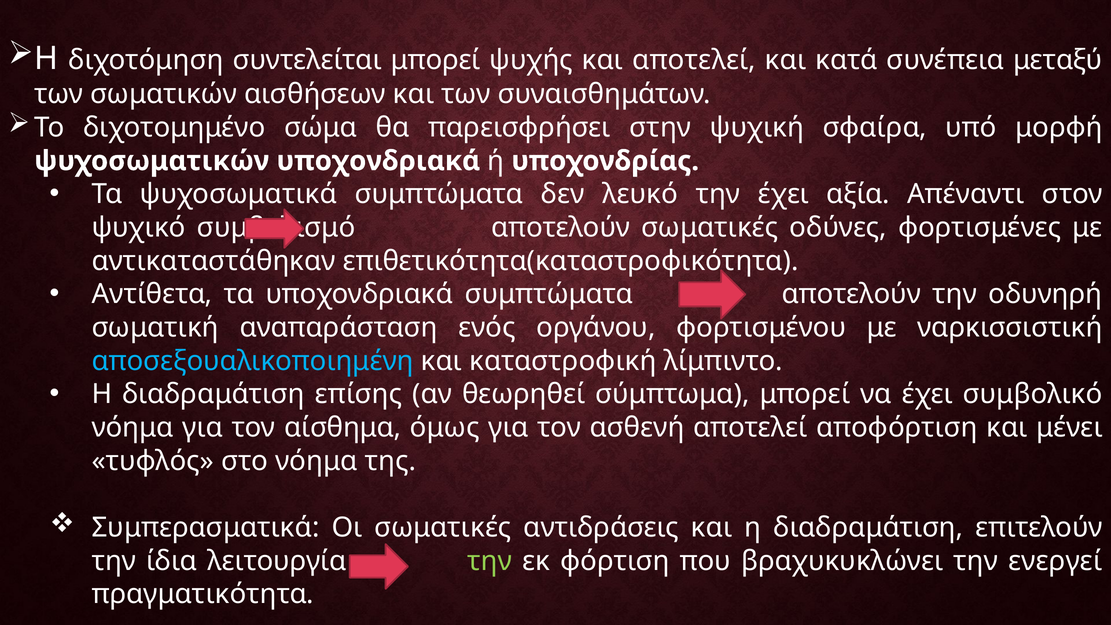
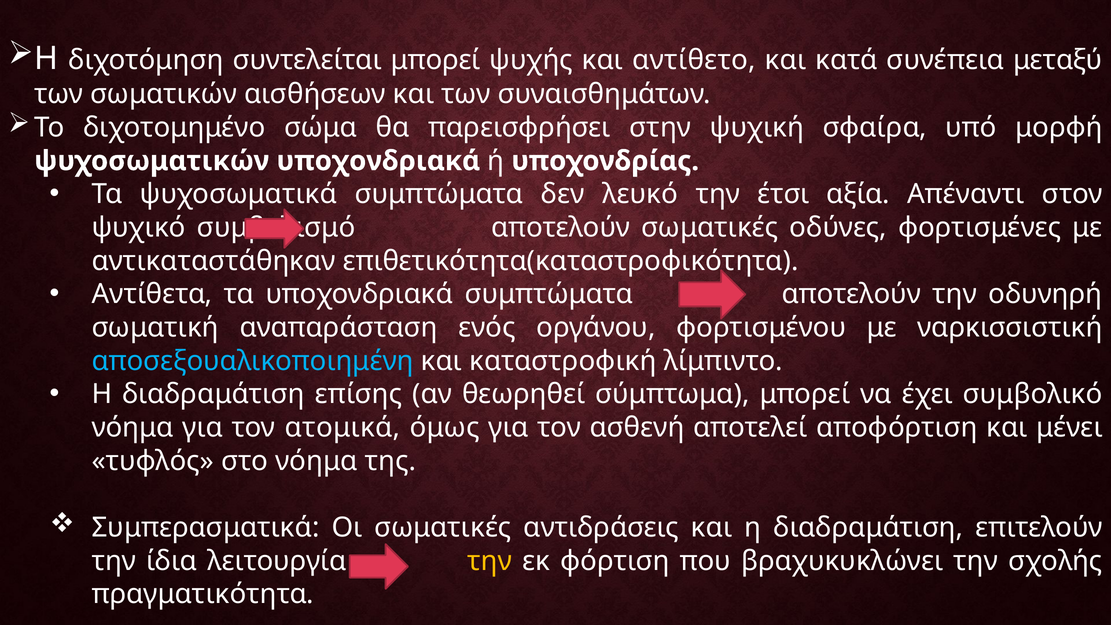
και αποτελεί: αποτελεί -> αντίθετο (694, 60)
την έχει: έχει -> έτσι (784, 194)
αίσθημα: αίσθημα -> ατομικά (342, 428)
την colour: light green -> yellow (490, 561)
ενεργεί: ενεργεί -> σχολής (1055, 561)
